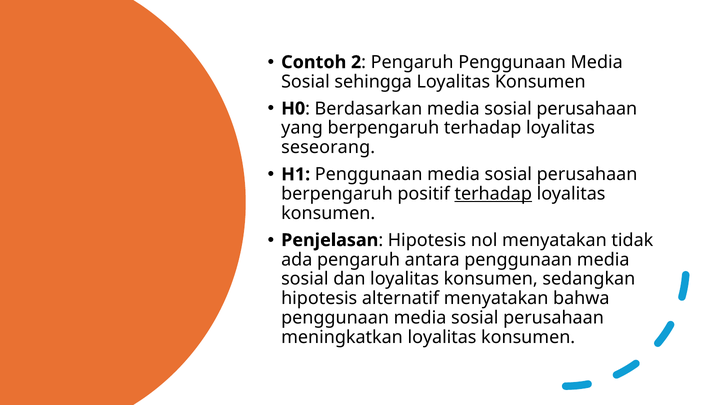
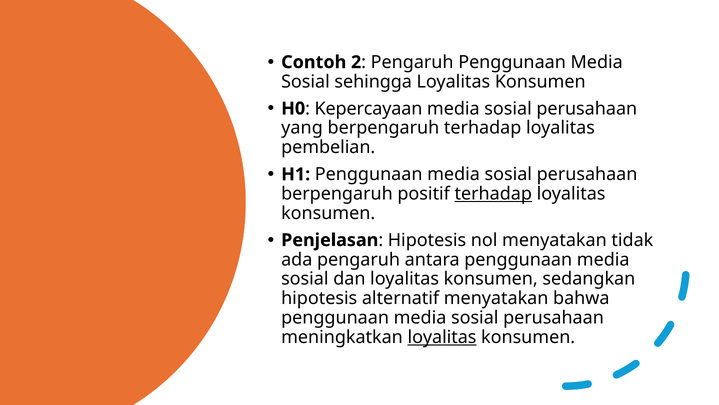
Berdasarkan: Berdasarkan -> Kepercayaan (368, 108)
seseorang: seseorang -> pembelian (328, 147)
loyalitas underline: none -> present (442, 337)
